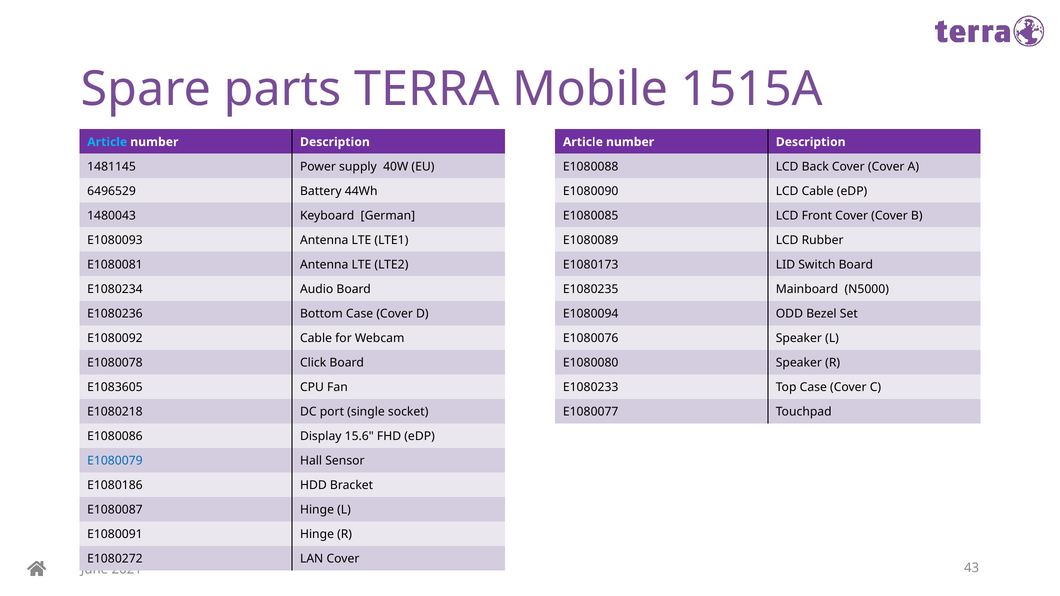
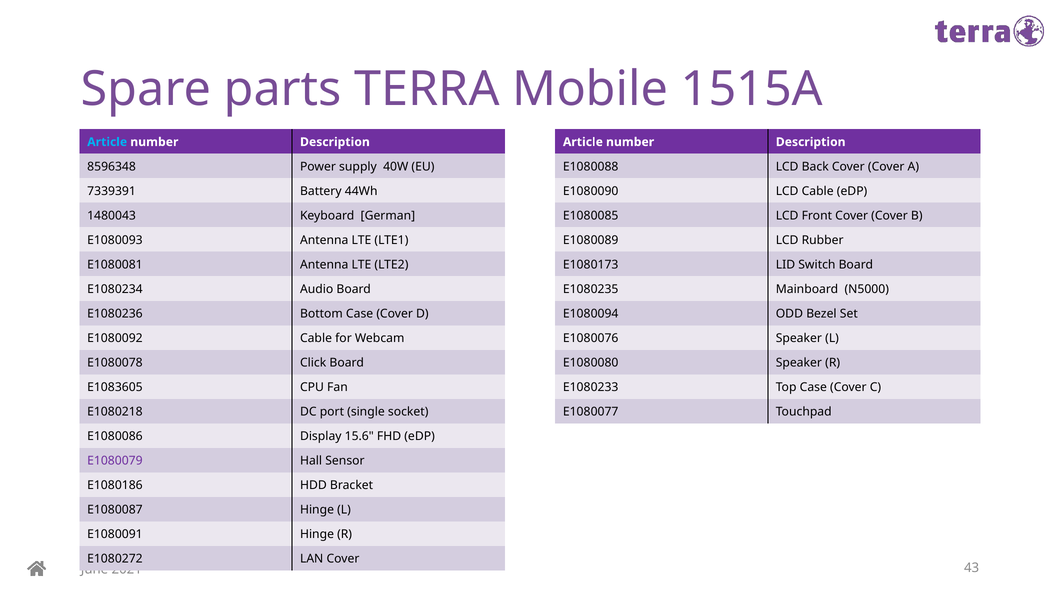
1481145: 1481145 -> 8596348 (112, 167)
6496529: 6496529 -> 7339391 (112, 191)
E1080079 colour: blue -> purple (115, 461)
